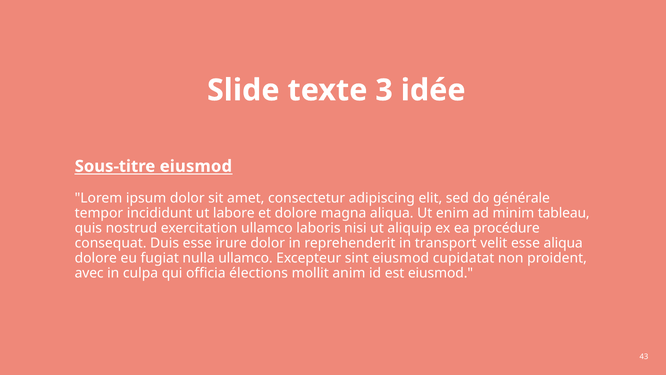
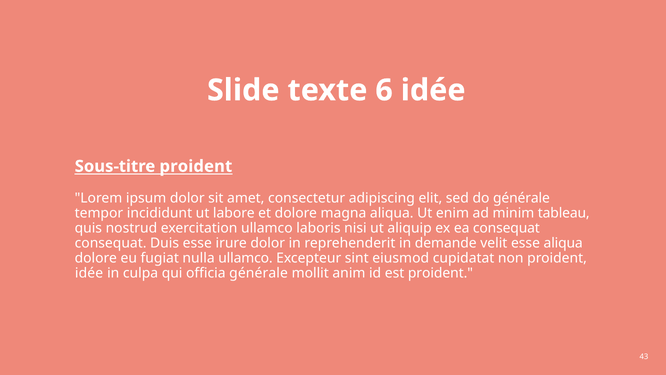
3: 3 -> 6 (384, 90)
Sous-titre eiusmod: eiusmod -> proident (196, 166)
ea procédure: procédure -> consequat (506, 228)
transport: transport -> demande (446, 243)
avec: avec -> idée (89, 273)
officia élections: élections -> générale (259, 273)
est eiusmod: eiusmod -> proident (440, 273)
